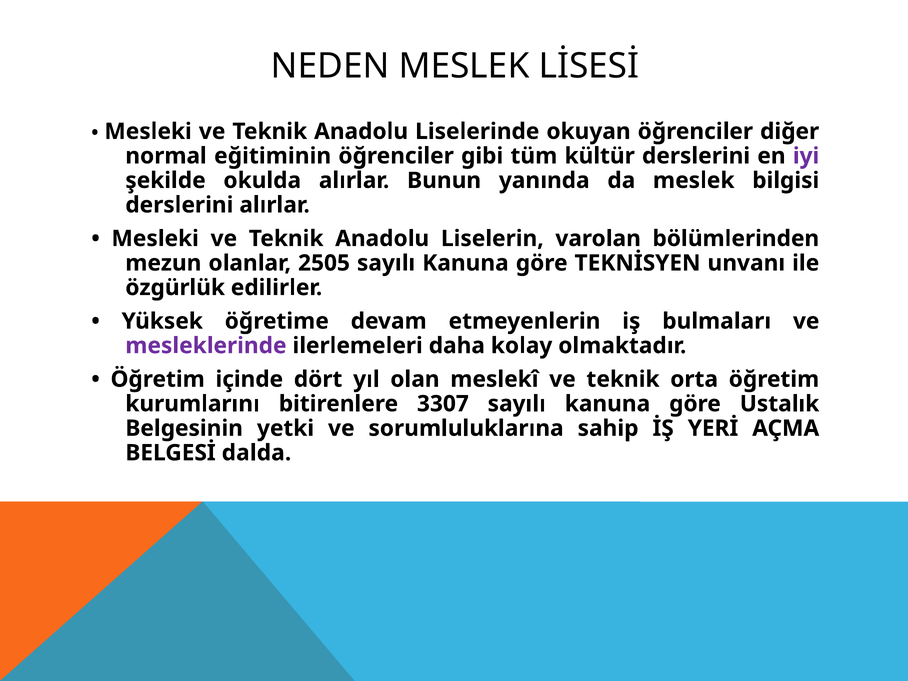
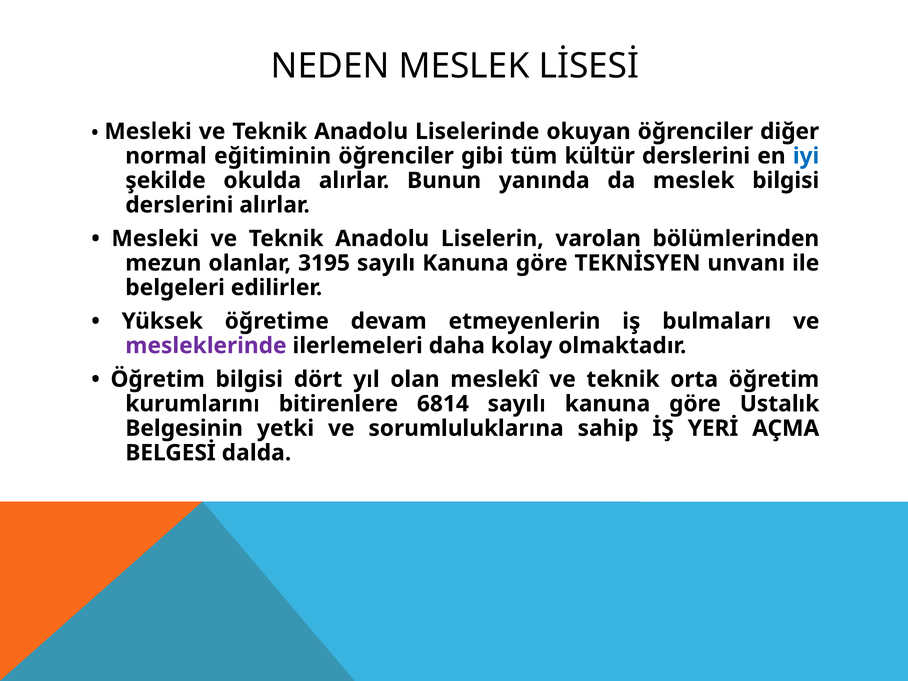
iyi colour: purple -> blue (806, 156)
2505: 2505 -> 3195 (324, 263)
özgürlük: özgürlük -> belgeleri (175, 288)
Öğretim içinde: içinde -> bilgisi (249, 379)
3307: 3307 -> 6814 (443, 404)
